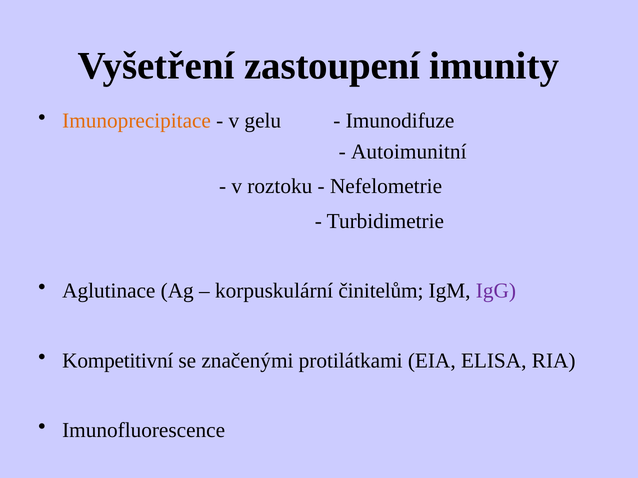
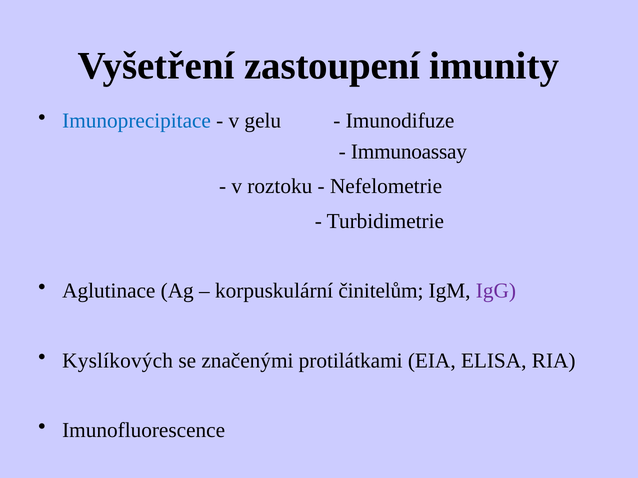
Imunoprecipitace colour: orange -> blue (137, 121)
Autoimunitní: Autoimunitní -> Immunoassay (409, 152)
Kompetitivní: Kompetitivní -> Kyslíkových (118, 361)
